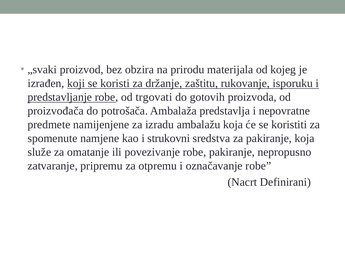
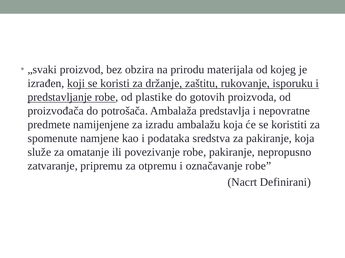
trgovati: trgovati -> plastike (154, 97)
strukovni: strukovni -> podataka (169, 139)
